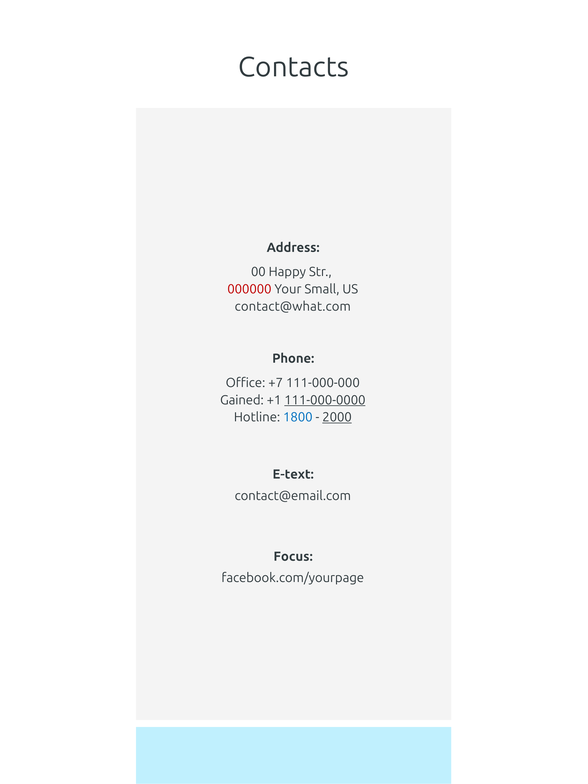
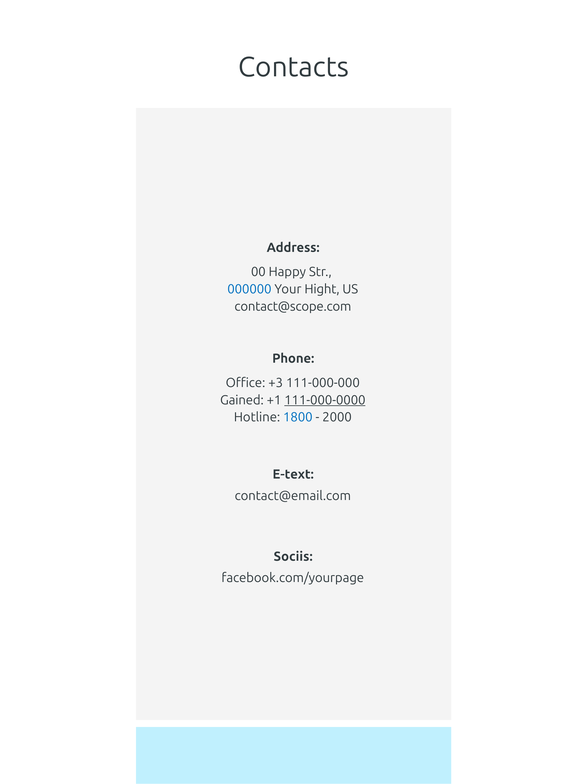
000000 colour: red -> blue (249, 289)
Small: Small -> Hight (322, 289)
contact@what.com: contact@what.com -> contact@scope.com (293, 306)
+7: +7 -> +3 (276, 383)
2000 underline: present -> none (337, 417)
Focus: Focus -> Sociis (293, 556)
